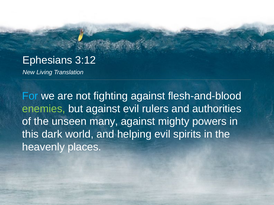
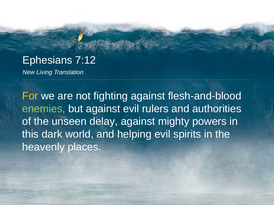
3:12: 3:12 -> 7:12 (86, 60)
For colour: light blue -> yellow (30, 96)
many: many -> delay (104, 122)
